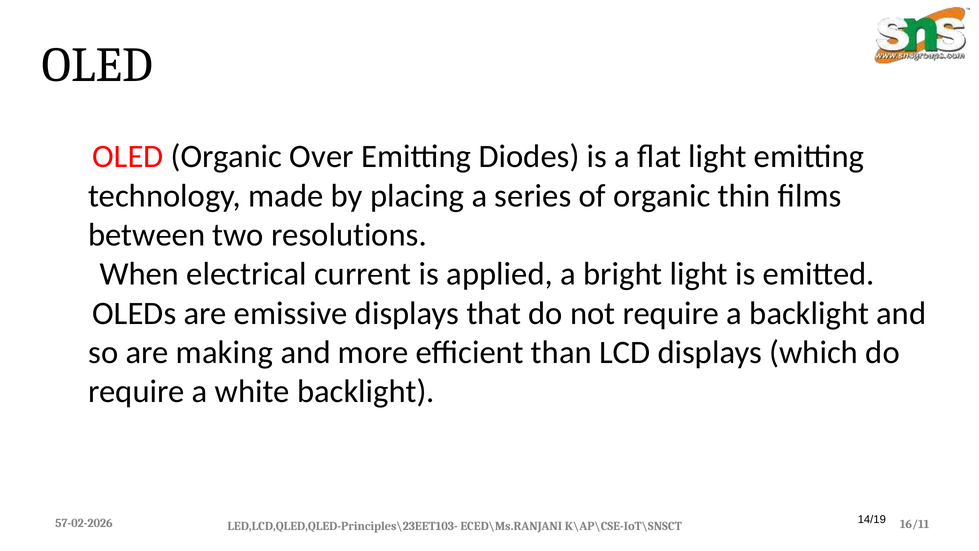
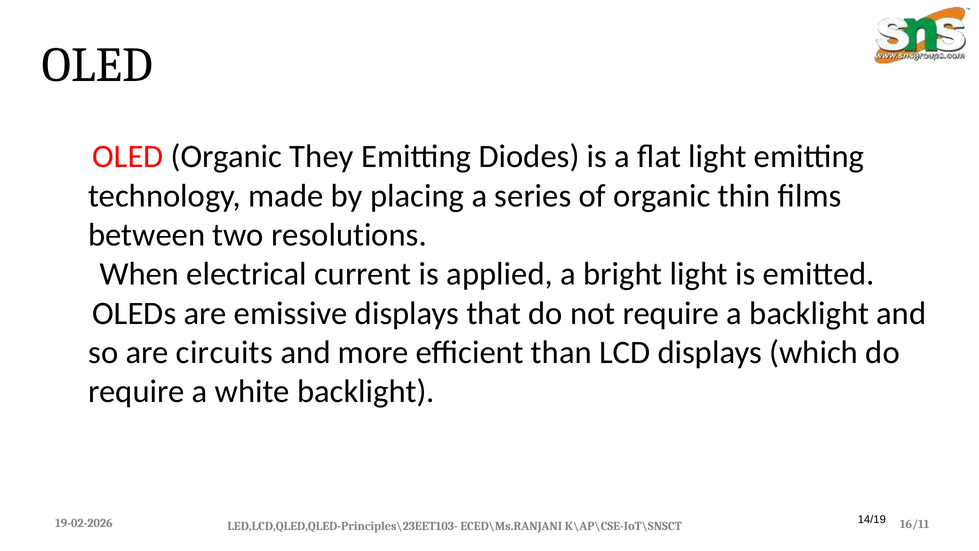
Over: Over -> They (322, 156)
making: making -> circuits (224, 352)
57-02-2026: 57-02-2026 -> 19-02-2026 (84, 523)
